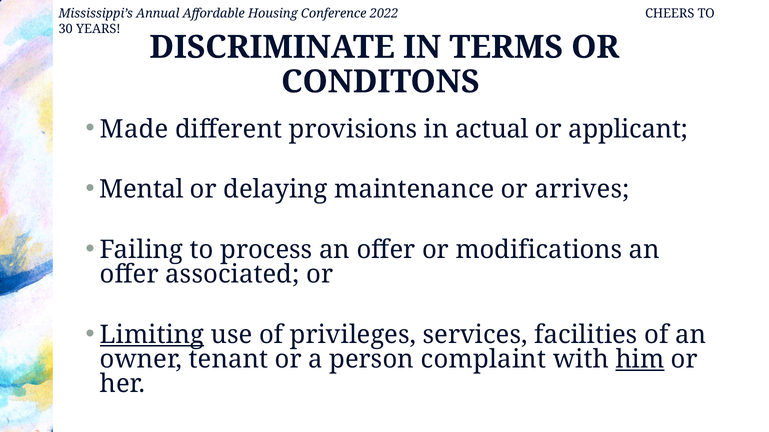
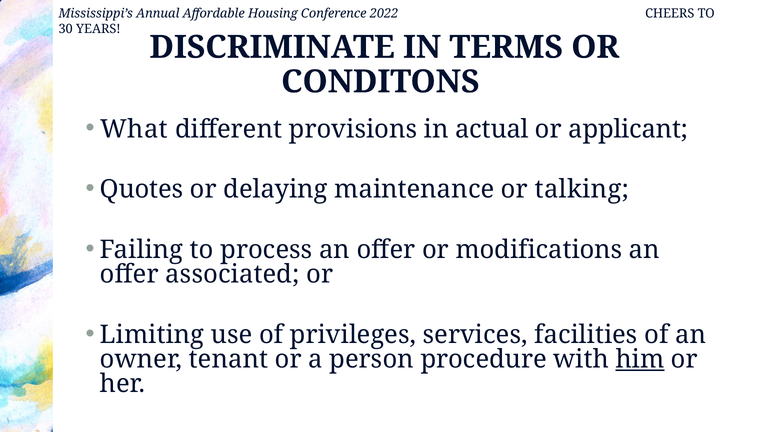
Made: Made -> What (134, 129)
Mental: Mental -> Quotes (142, 190)
arrives: arrives -> talking (582, 190)
Limiting underline: present -> none (152, 335)
complaint: complaint -> procedure (484, 360)
